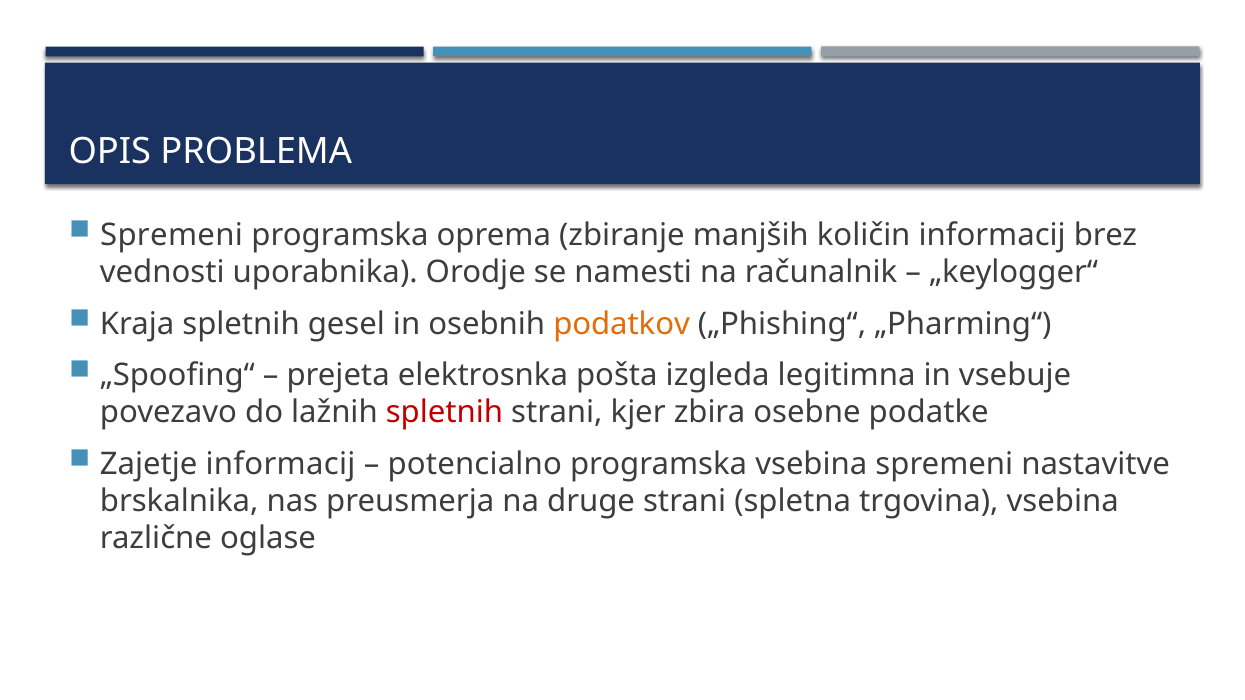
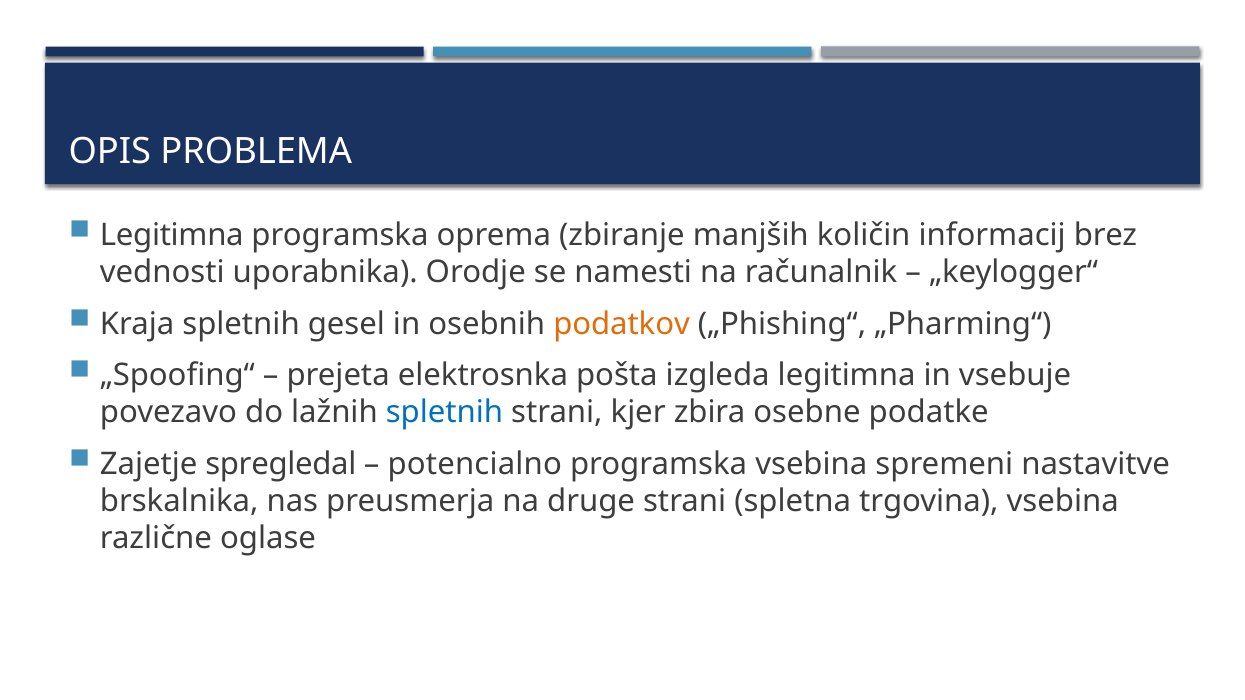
Spremeni: Spremeni -> Legitimna (172, 235)
spletnih colour: red -> blue (444, 413)
Zajetje informacij: informacij -> spregledal (281, 464)
